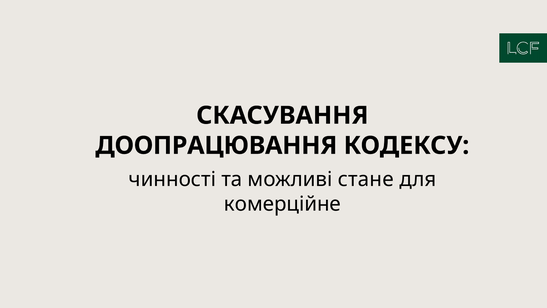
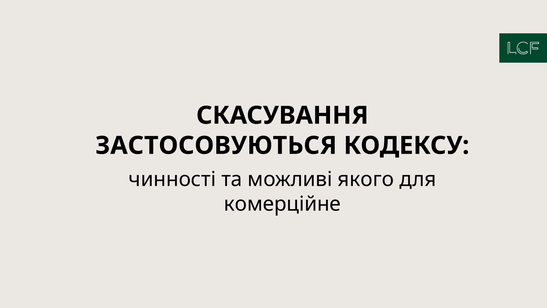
ДООПРАЦЮВАННЯ: ДООПРАЦЮВАННЯ -> ЗАСТОСОВУЮТЬСЯ (216, 145)
стане: стане -> якого (366, 179)
